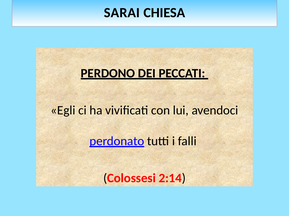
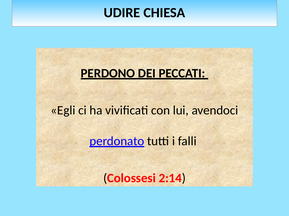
SARAI: SARAI -> UDIRE (122, 13)
